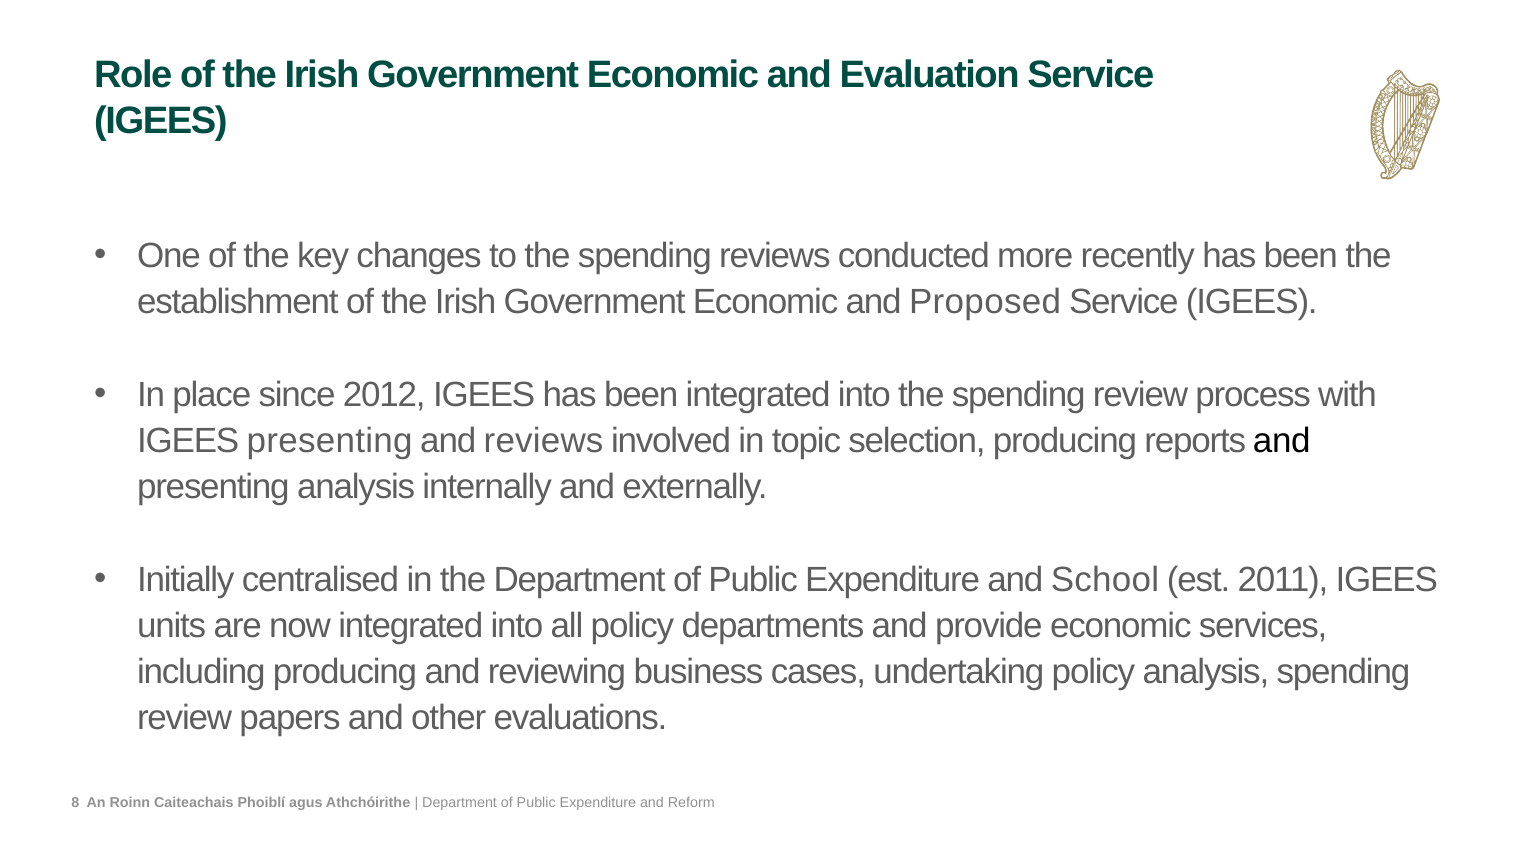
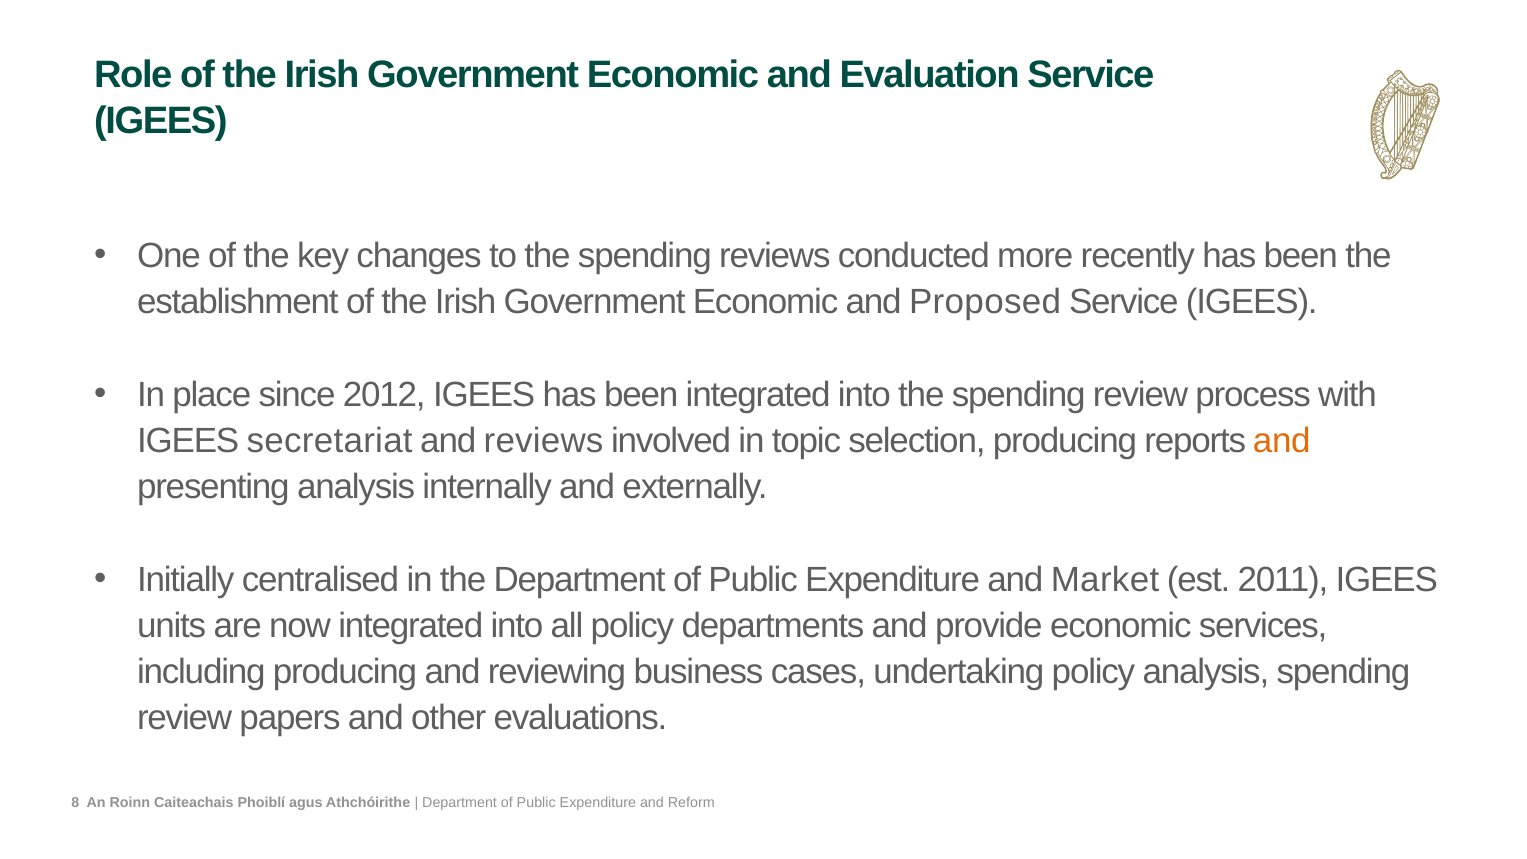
IGEES presenting: presenting -> secretariat (330, 441)
and colour: black -> orange (1282, 441)
School: School -> Market (1105, 579)
